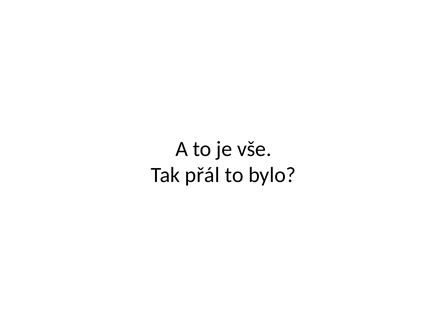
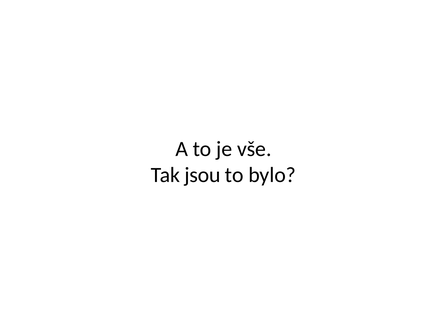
přál: přál -> jsou (203, 175)
